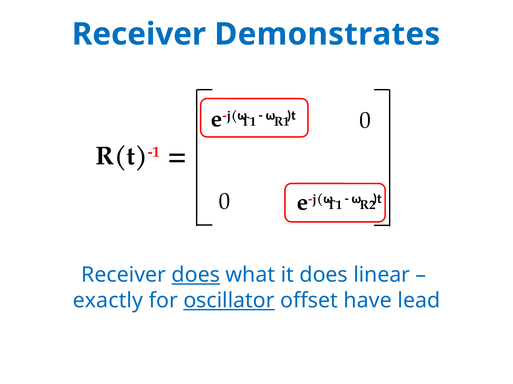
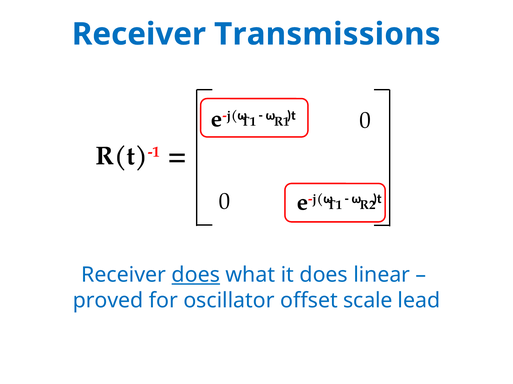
Demonstrates: Demonstrates -> Transmissions (327, 34)
exactly: exactly -> proved (108, 301)
oscillator underline: present -> none (229, 301)
have: have -> scale (368, 301)
